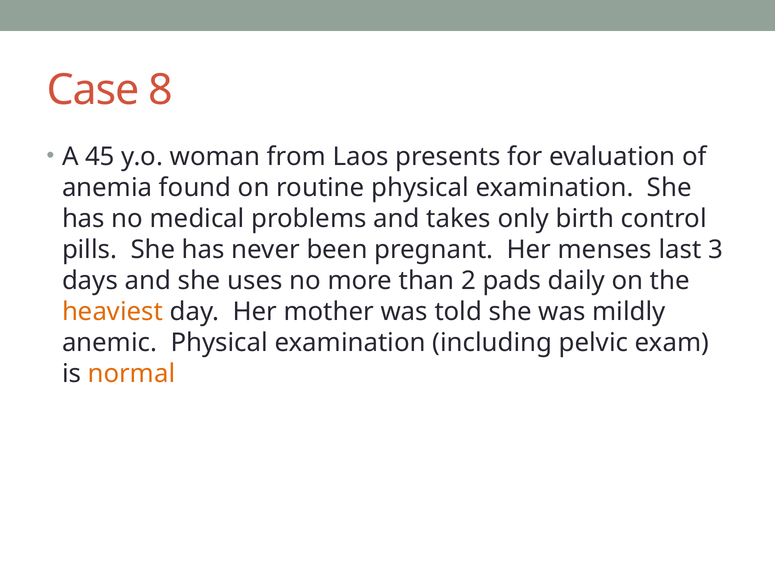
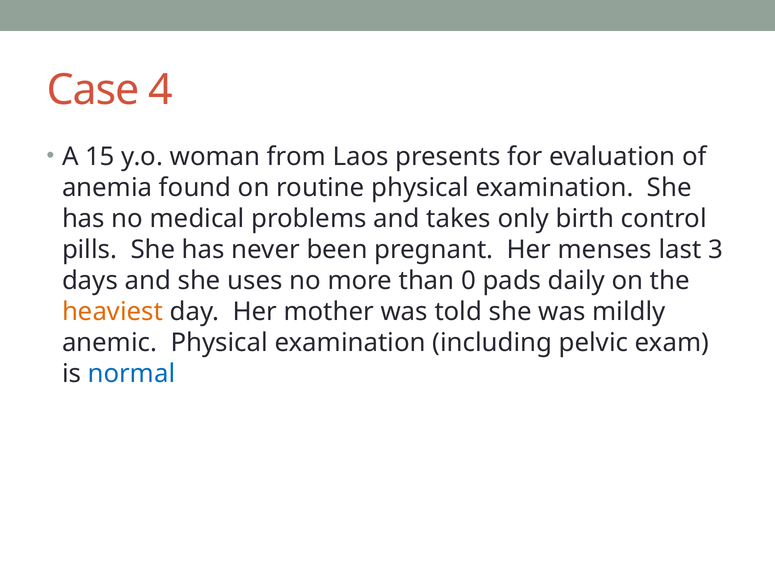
8: 8 -> 4 (161, 90)
45: 45 -> 15 (100, 157)
2: 2 -> 0 (469, 281)
normal colour: orange -> blue (131, 374)
